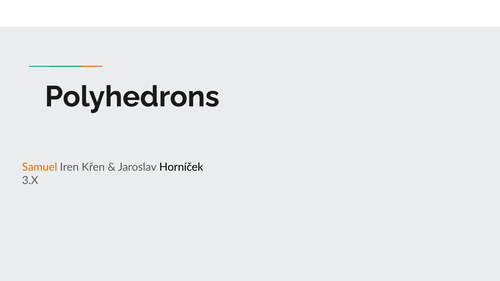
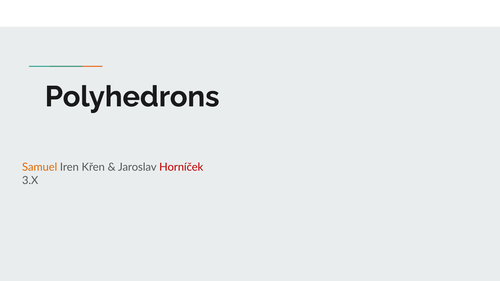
Horníček colour: black -> red (181, 167)
